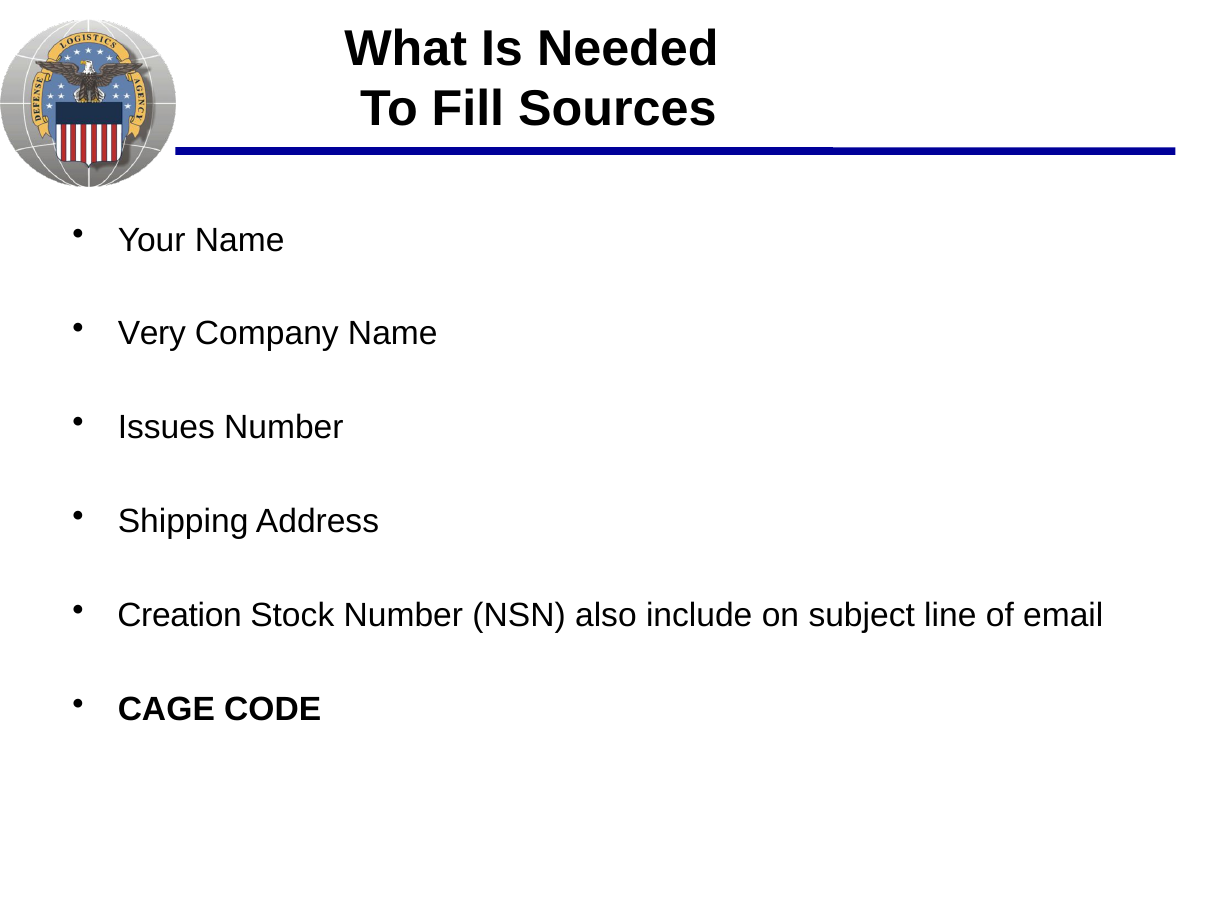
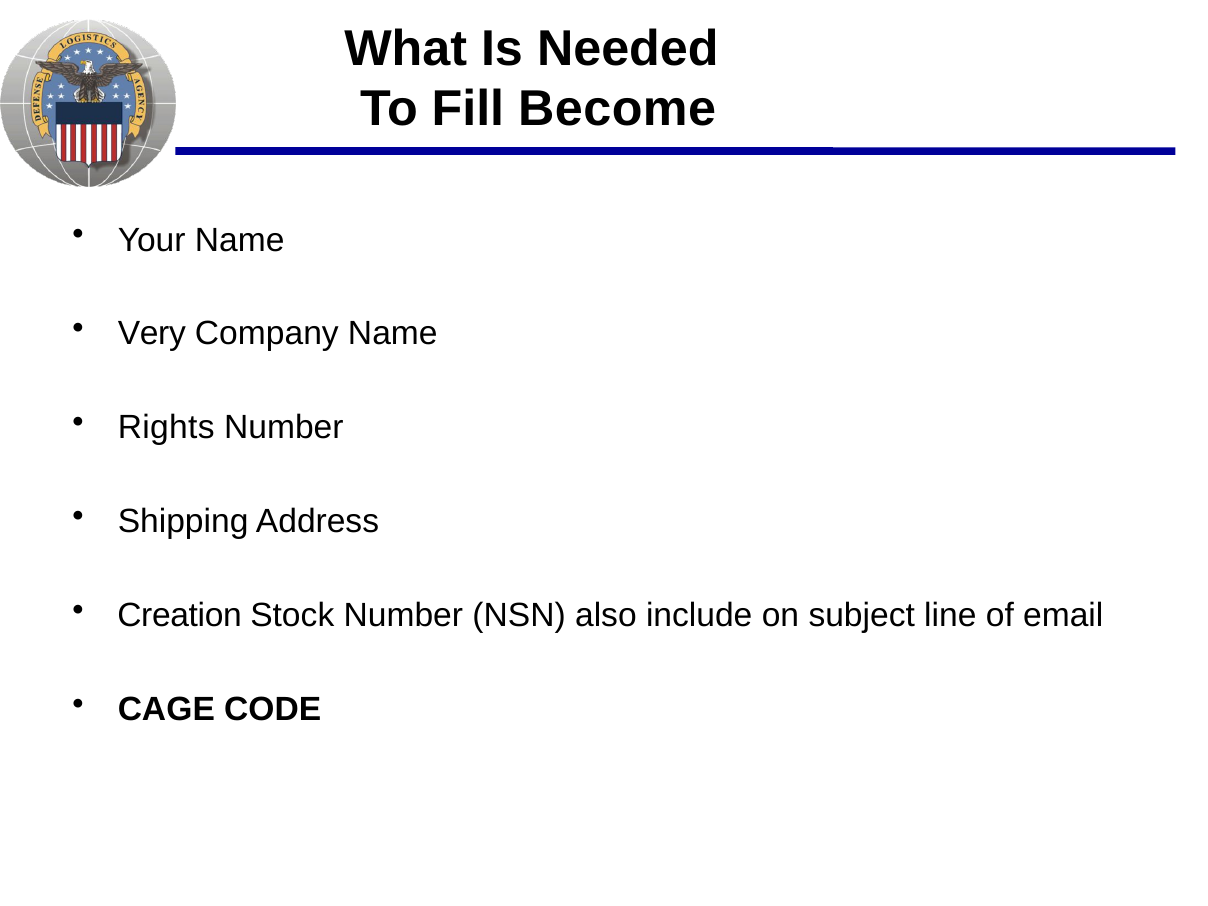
Sources: Sources -> Become (617, 109)
Issues: Issues -> Rights (166, 428)
